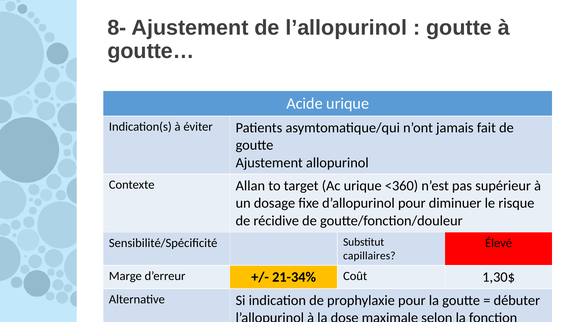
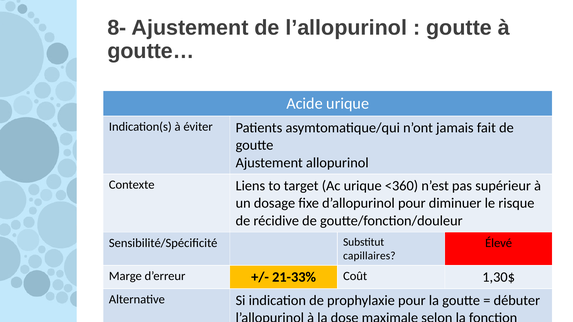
Allan: Allan -> Liens (250, 186)
21-34%: 21-34% -> 21-33% (294, 277)
